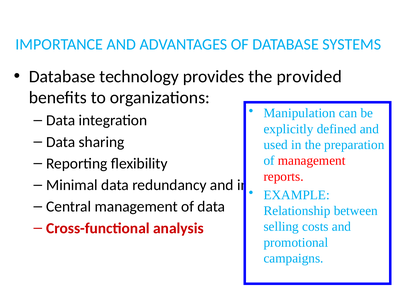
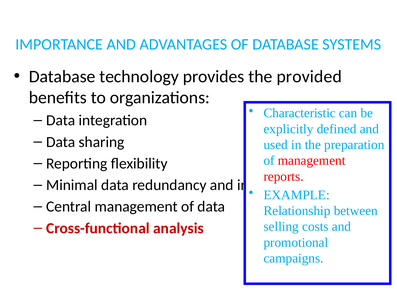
Manipulation: Manipulation -> Characteristic (300, 113)
